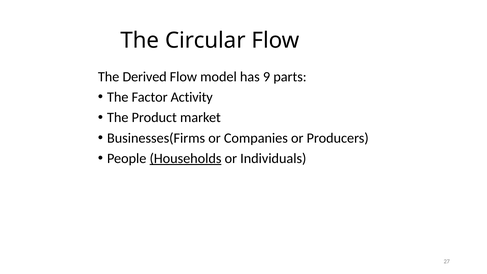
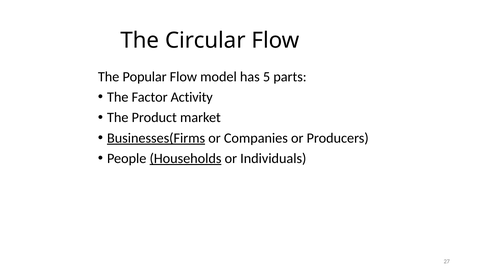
Derived: Derived -> Popular (145, 77)
9: 9 -> 5 (267, 77)
Businesses(Firms underline: none -> present (156, 138)
